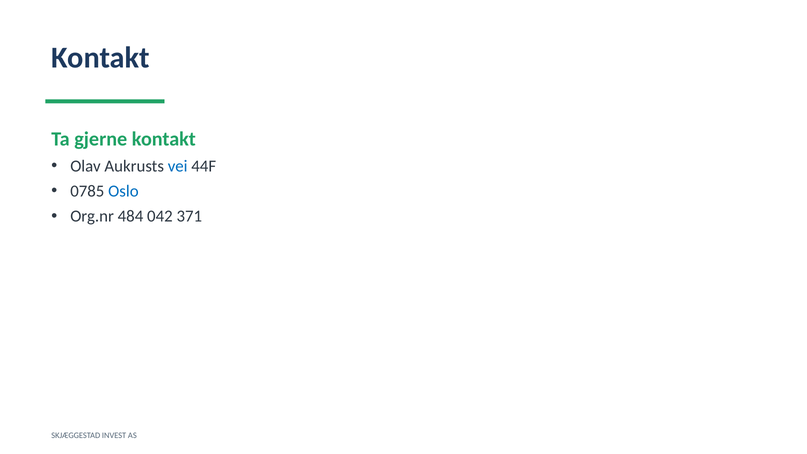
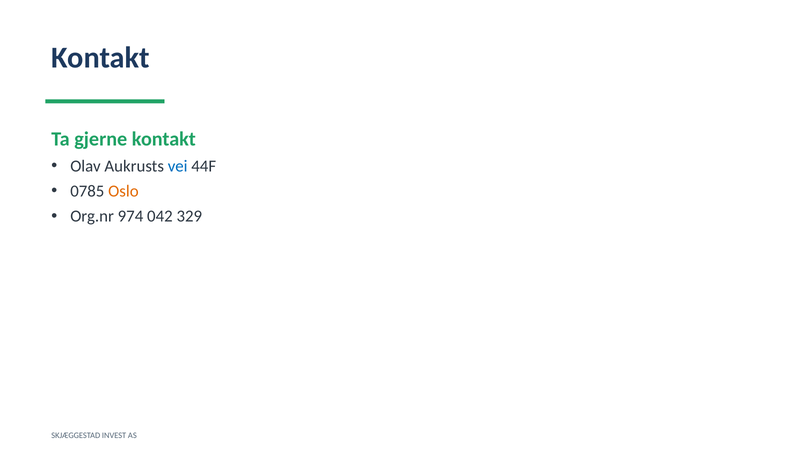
Oslo colour: blue -> orange (123, 191)
484: 484 -> 974 (130, 216)
371: 371 -> 329 (189, 216)
